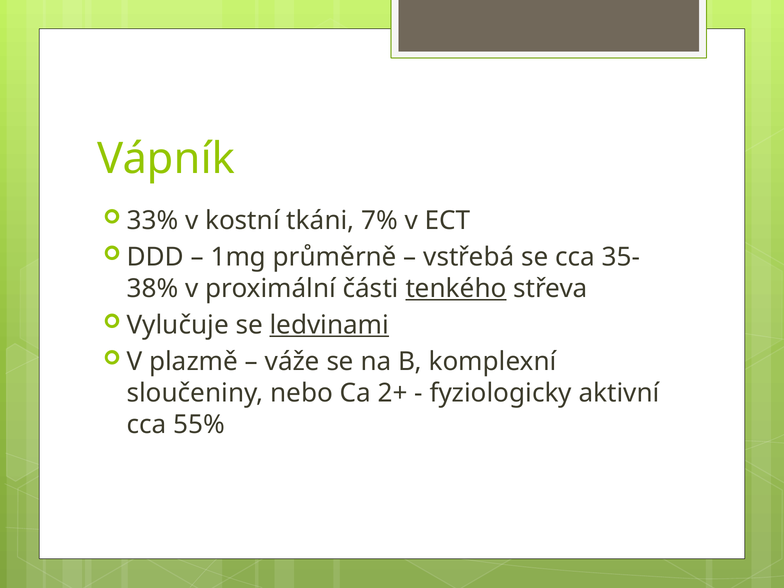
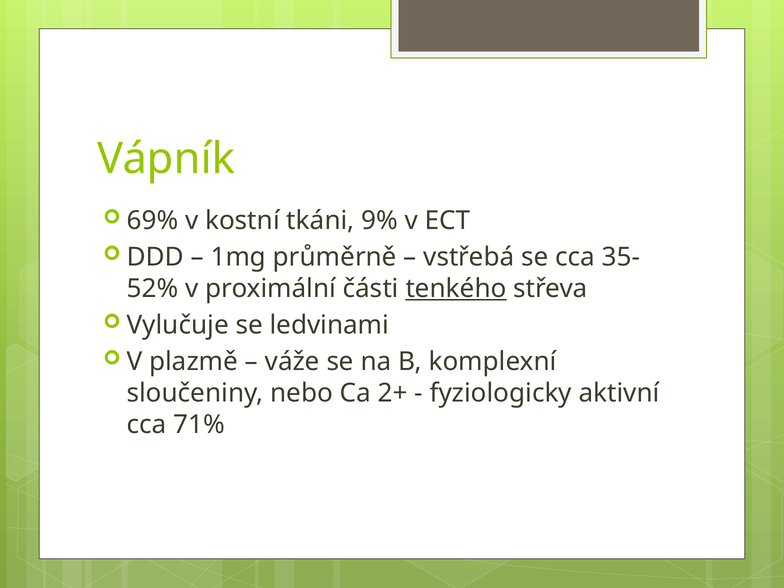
33%: 33% -> 69% (153, 221)
7%: 7% -> 9% (380, 221)
38%: 38% -> 52% (153, 289)
ledvinami underline: present -> none (329, 325)
55%: 55% -> 71% (199, 424)
